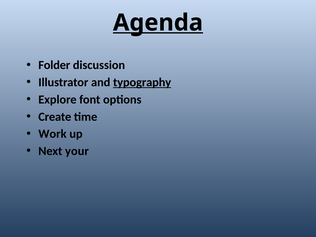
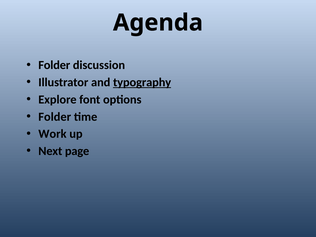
Agenda underline: present -> none (158, 23)
Create: Create -> Folder (55, 117)
your: your -> page (77, 151)
